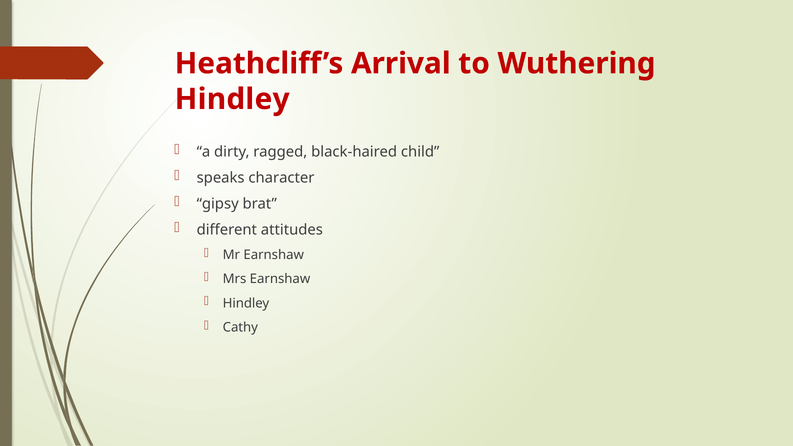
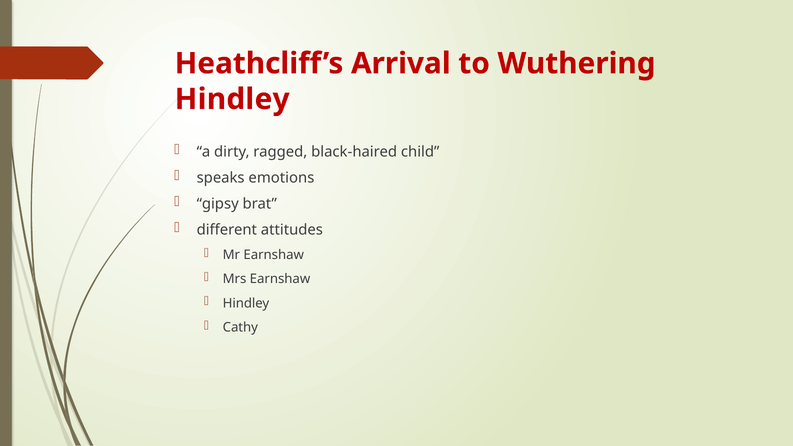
character: character -> emotions (281, 178)
